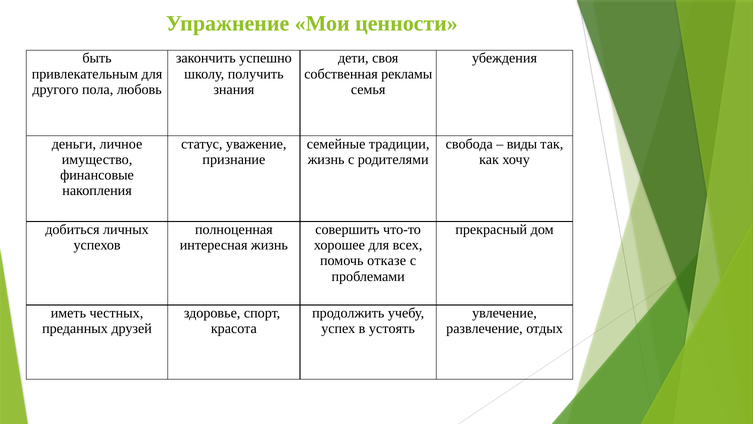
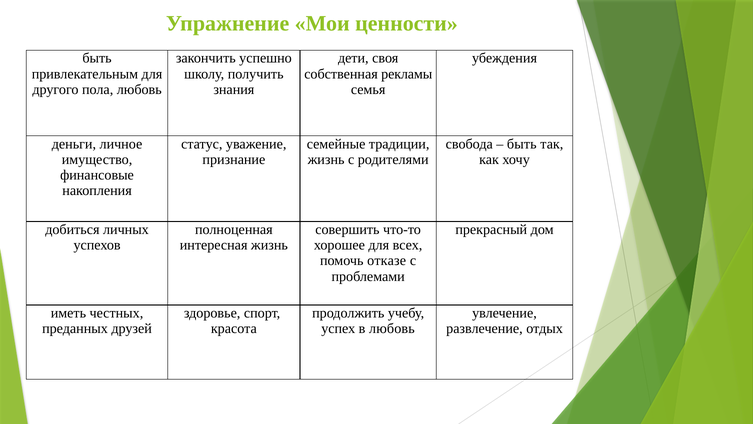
виды: виды -> быть (522, 144)
в устоять: устоять -> любовь (392, 328)
